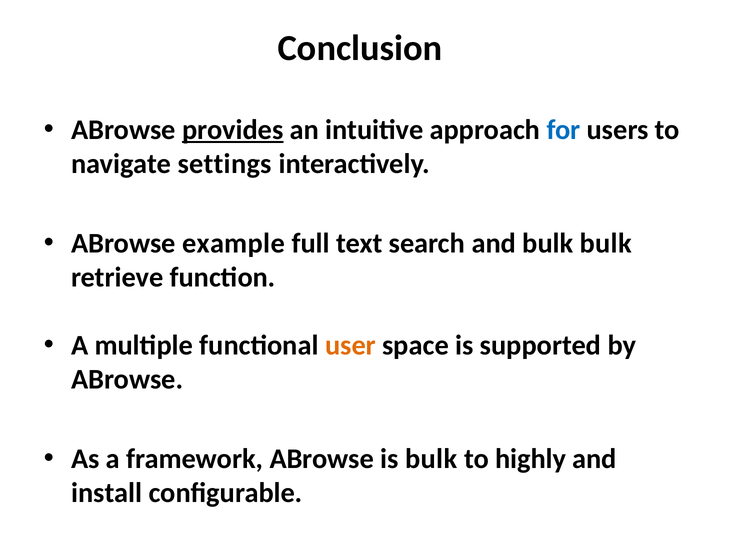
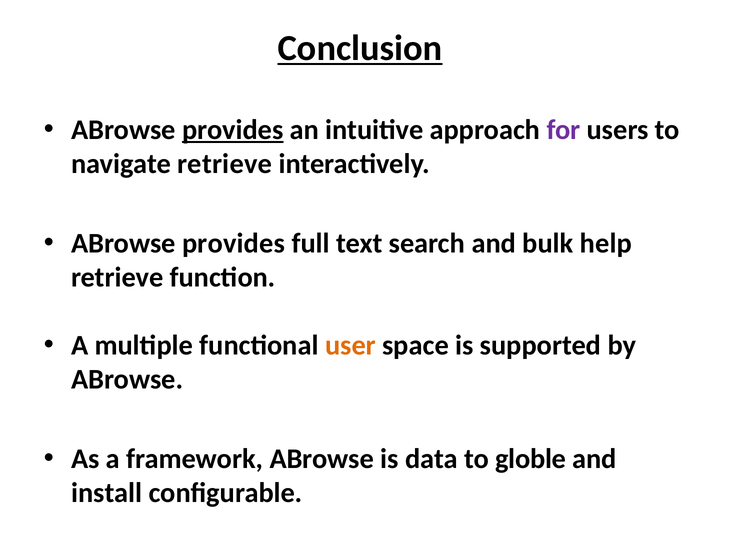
Conclusion underline: none -> present (360, 48)
for colour: blue -> purple (564, 130)
navigate settings: settings -> retrieve (225, 164)
example: example -> provides (234, 243)
bulk bulk: bulk -> help (606, 243)
is bulk: bulk -> data (431, 459)
highly: highly -> globle (531, 459)
